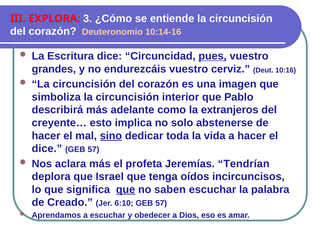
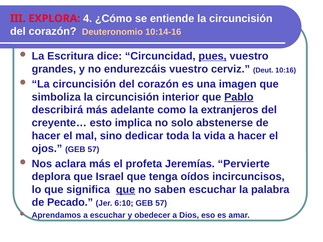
3: 3 -> 4 (88, 19)
Pablo underline: none -> present (239, 97)
sino underline: present -> none (111, 136)
dice: dice -> ojos (47, 149)
Tendrían: Tendrían -> Pervierte (244, 164)
Creado: Creado -> Pecado (70, 203)
